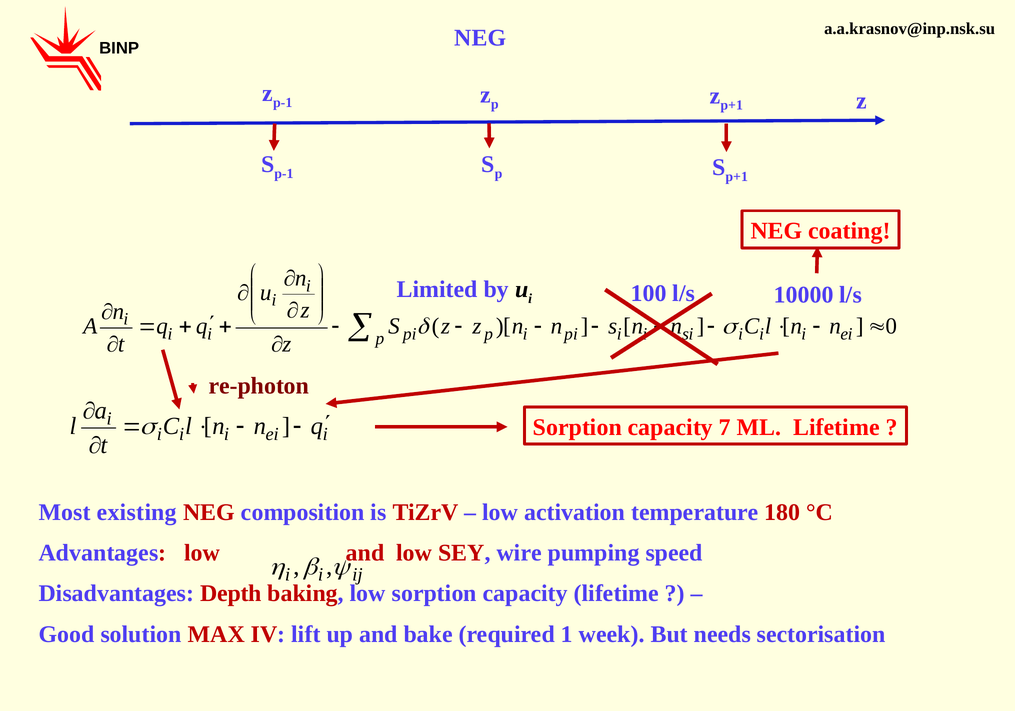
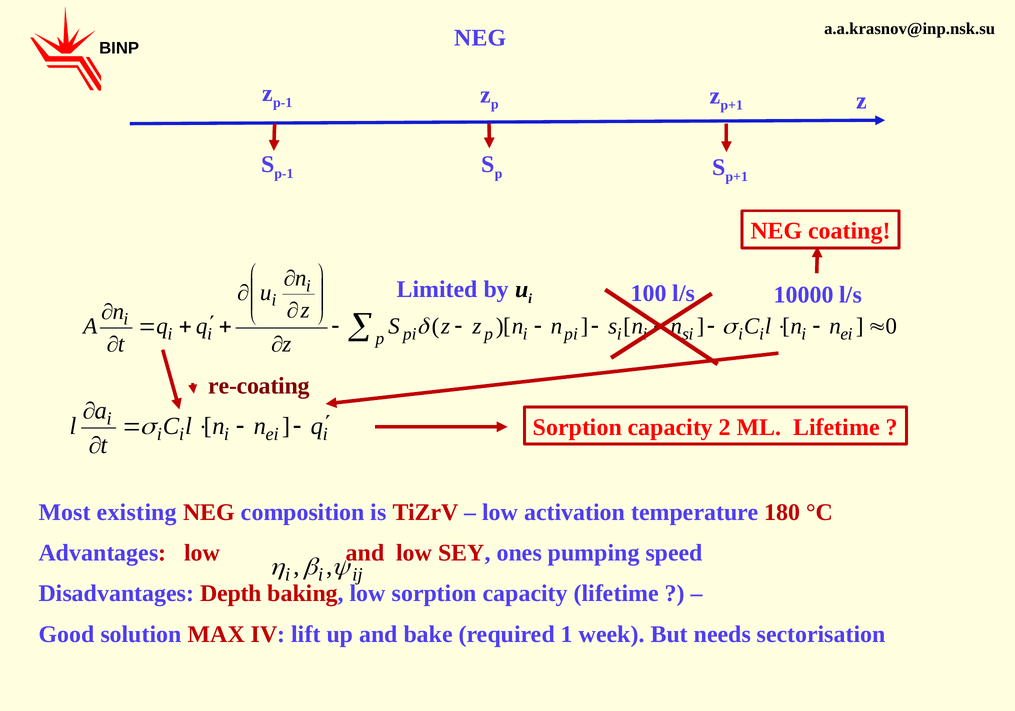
re-photon: re-photon -> re-coating (259, 386)
7: 7 -> 2 (725, 427)
wire: wire -> ones (519, 553)
